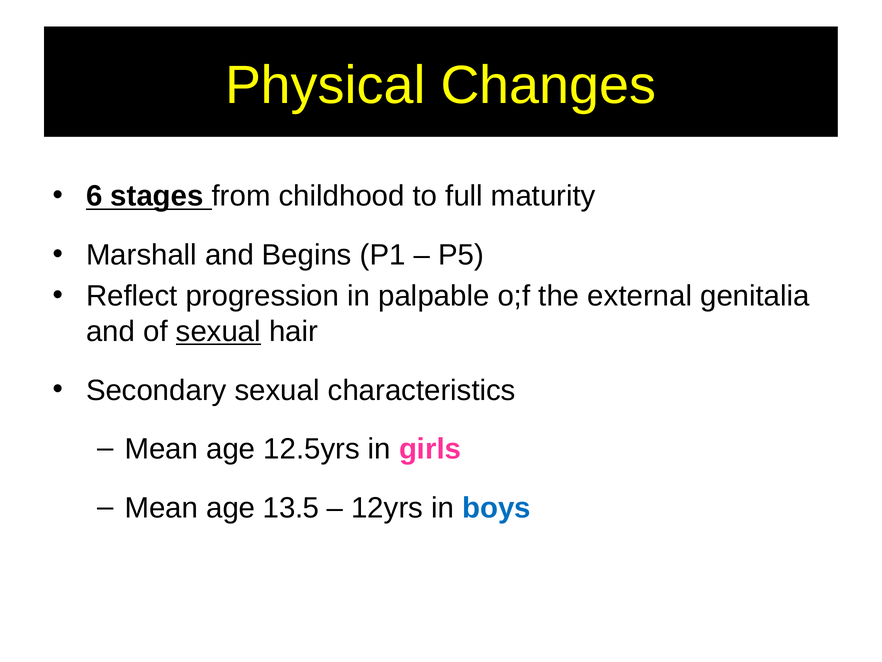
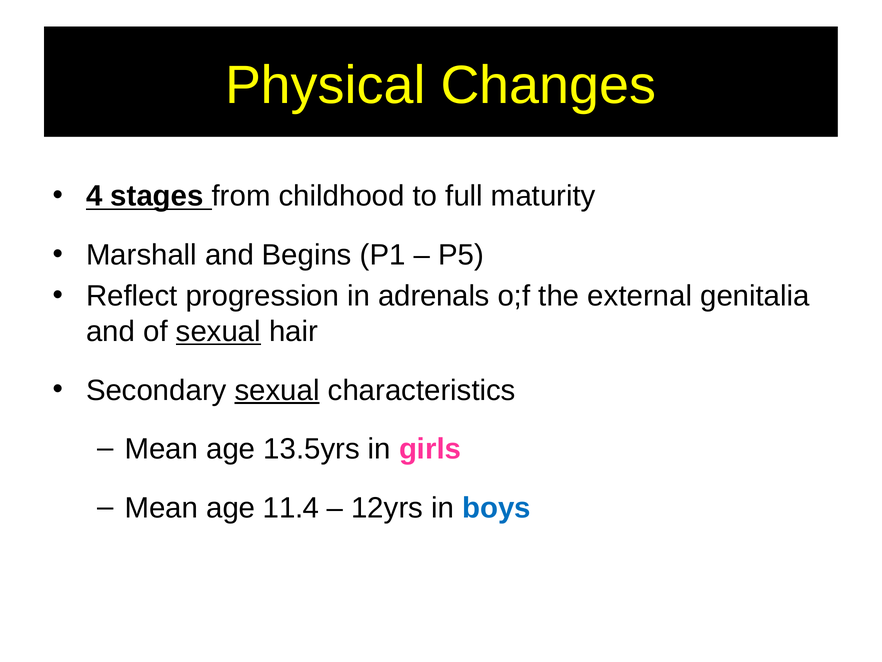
6: 6 -> 4 (94, 196)
palpable: palpable -> adrenals (434, 296)
sexual underline: none -> present (277, 390)
12.5yrs: 12.5yrs -> 13.5yrs (312, 449)
13.5: 13.5 -> 11.4 (291, 508)
